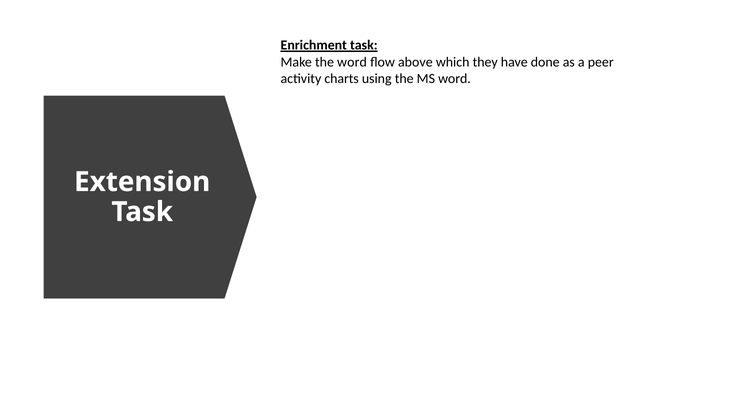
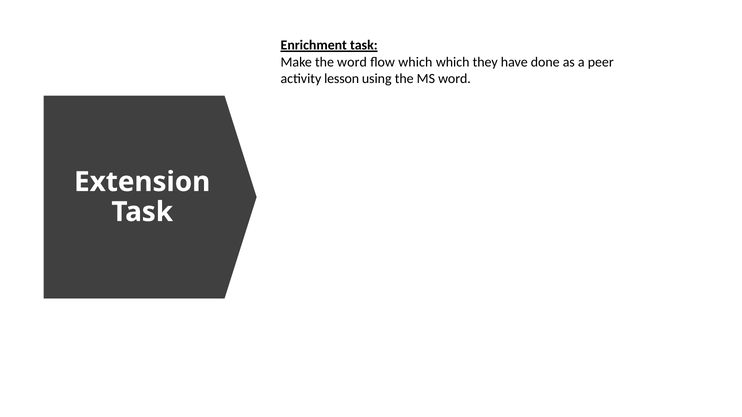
flow above: above -> which (415, 62)
charts: charts -> lesson (342, 79)
